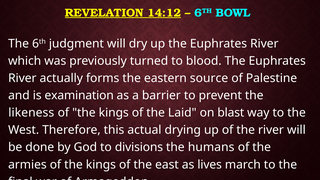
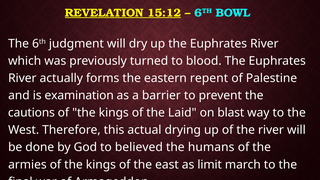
14:12: 14:12 -> 15:12 (164, 13)
source: source -> repent (209, 78)
likeness: likeness -> cautions (31, 113)
divisions: divisions -> believed (139, 147)
lives: lives -> limit (210, 165)
